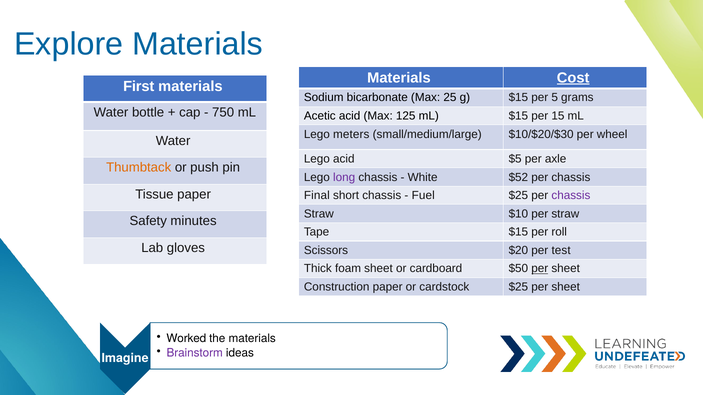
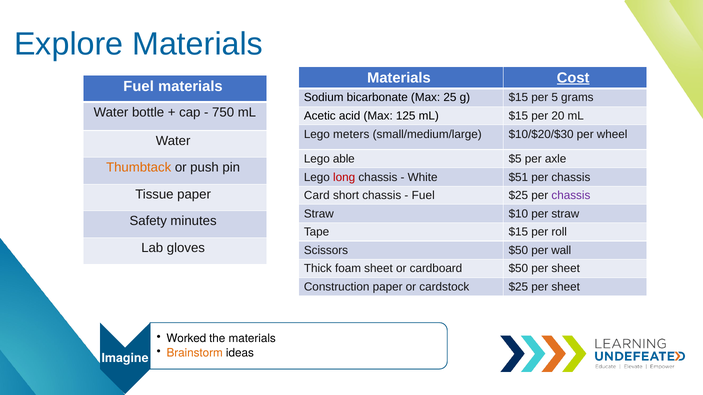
First: First -> Fuel (139, 86)
15: 15 -> 20 (558, 116)
Lego acid: acid -> able (344, 159)
long colour: purple -> red (344, 177)
$52: $52 -> $51 (518, 177)
Final: Final -> Card (317, 196)
Scissors $20: $20 -> $50 (518, 251)
test: test -> wall (561, 251)
per underline: present -> none (540, 269)
Brainstorm colour: purple -> orange (195, 353)
